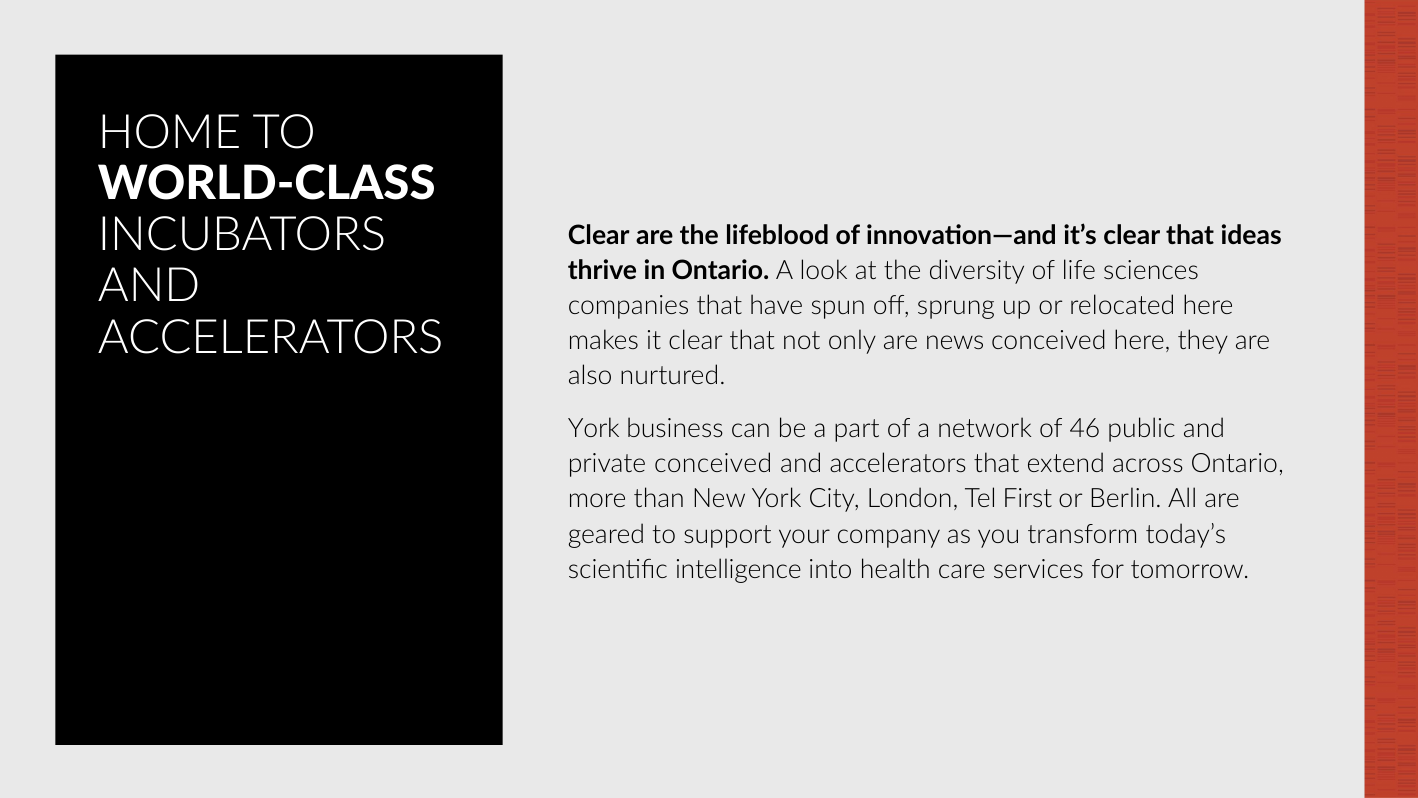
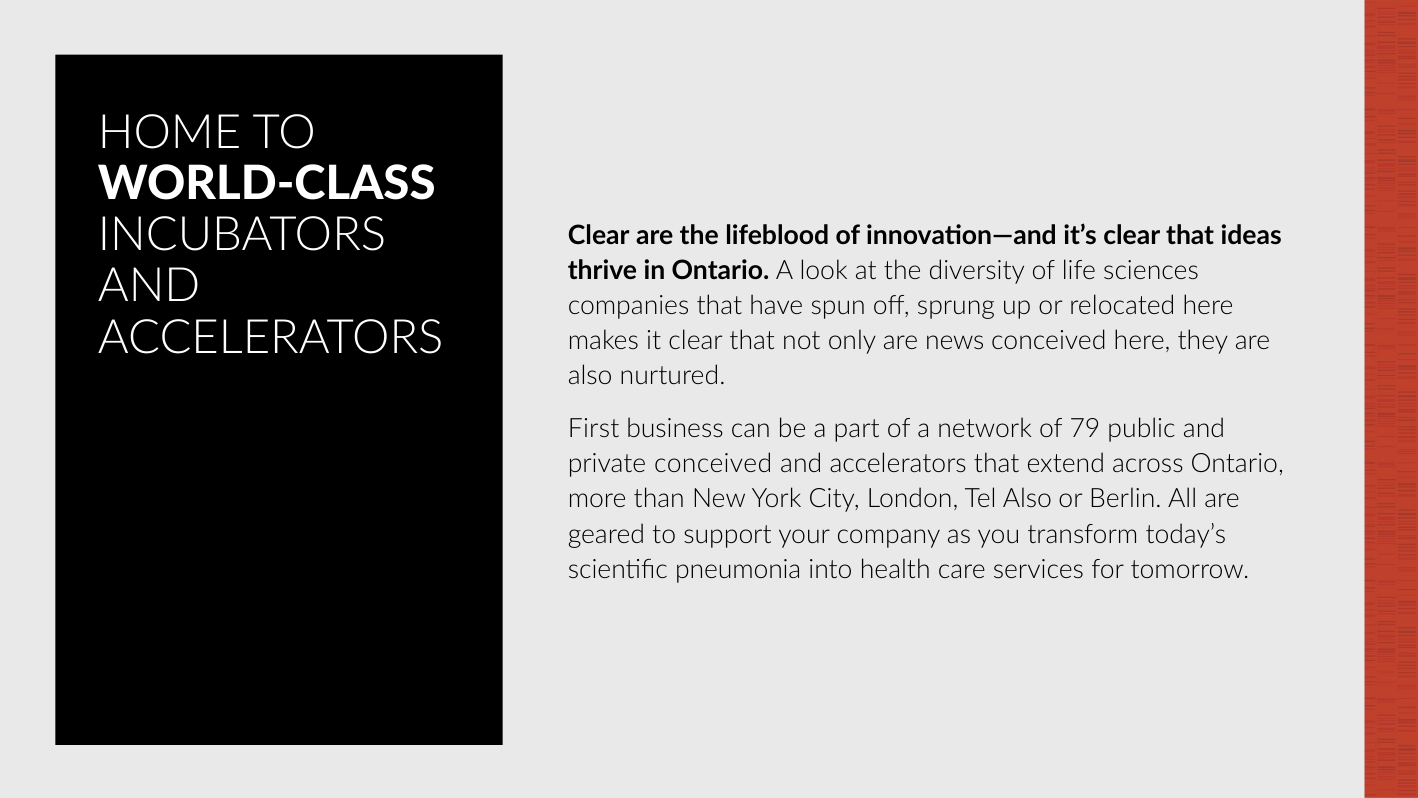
York: York -> First (594, 429)
46: 46 -> 79 (1085, 429)
Tel First: First -> Also (1027, 499)
intelligence: intelligence -> pneumonia (738, 569)
